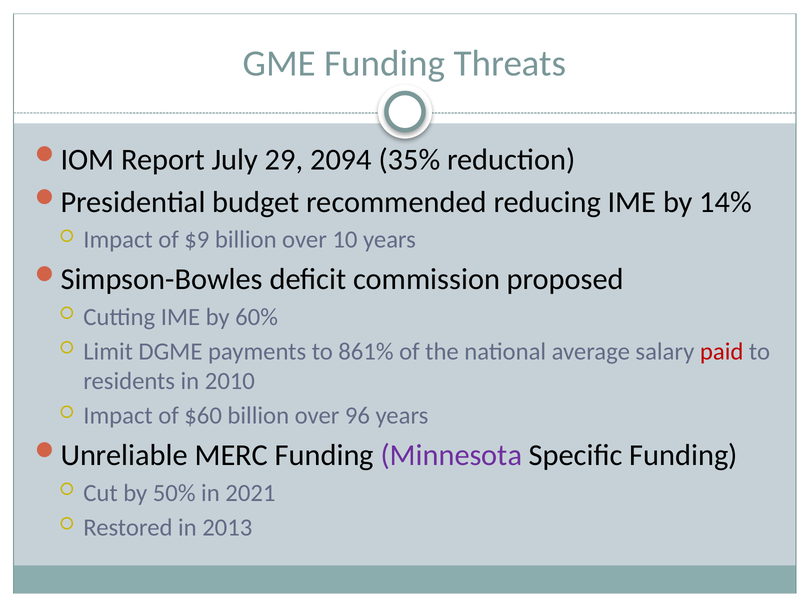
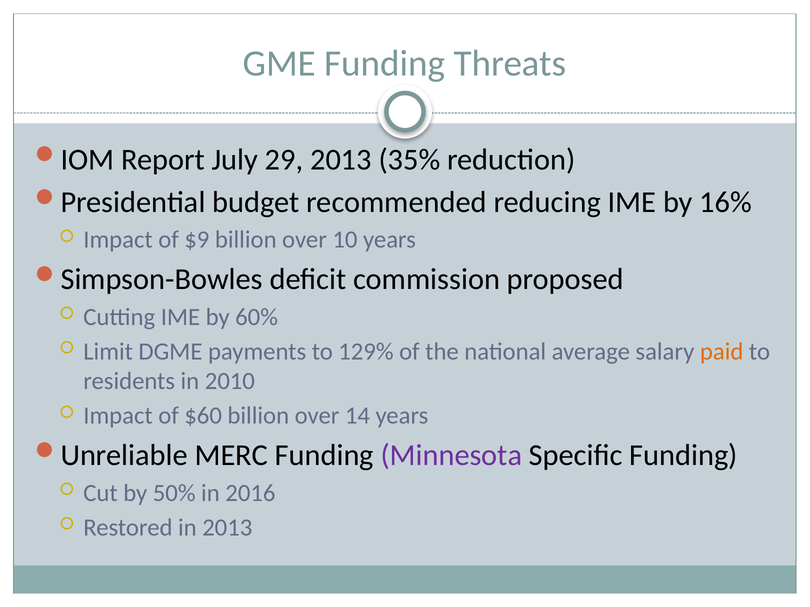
29 2094: 2094 -> 2013 (341, 160)
14%: 14% -> 16% (726, 202)
861%: 861% -> 129% (366, 352)
paid colour: red -> orange (722, 352)
96: 96 -> 14 (357, 416)
2021: 2021 -> 2016 (250, 493)
